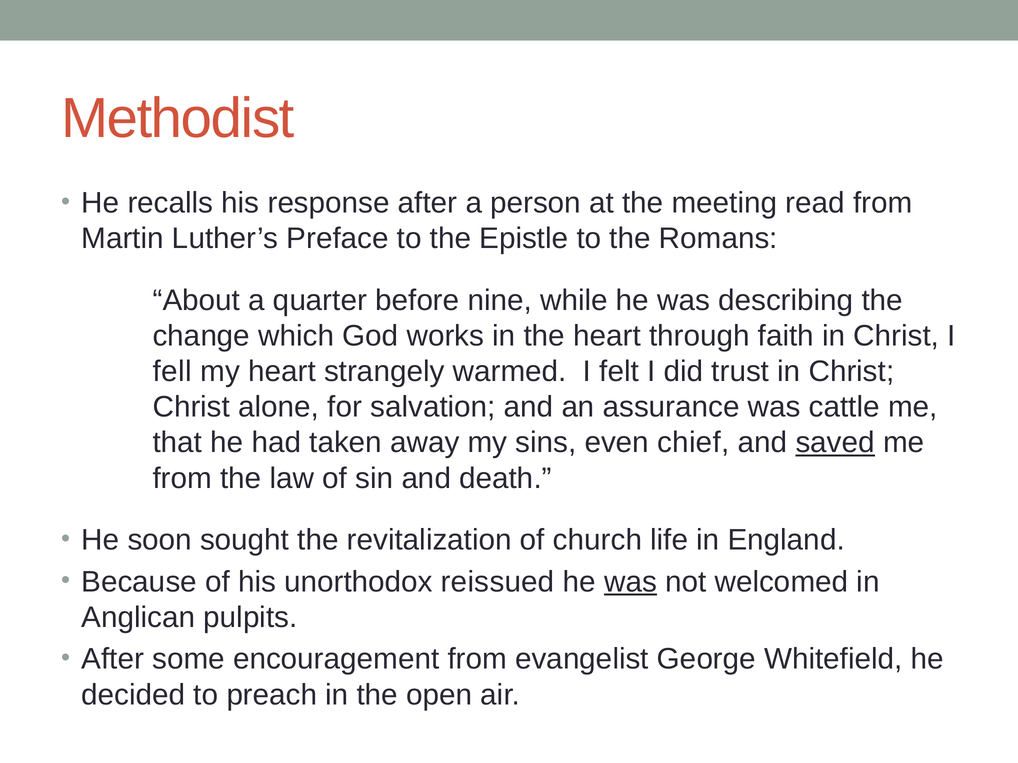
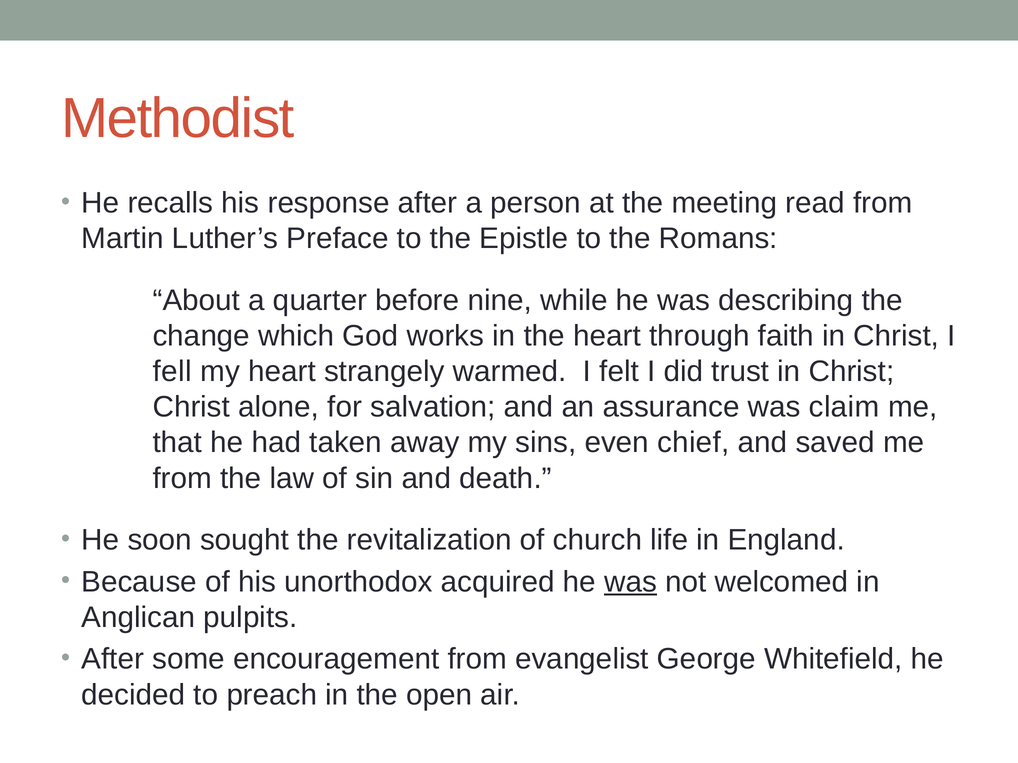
cattle: cattle -> claim (844, 407)
saved underline: present -> none (835, 443)
reissued: reissued -> acquired (498, 582)
